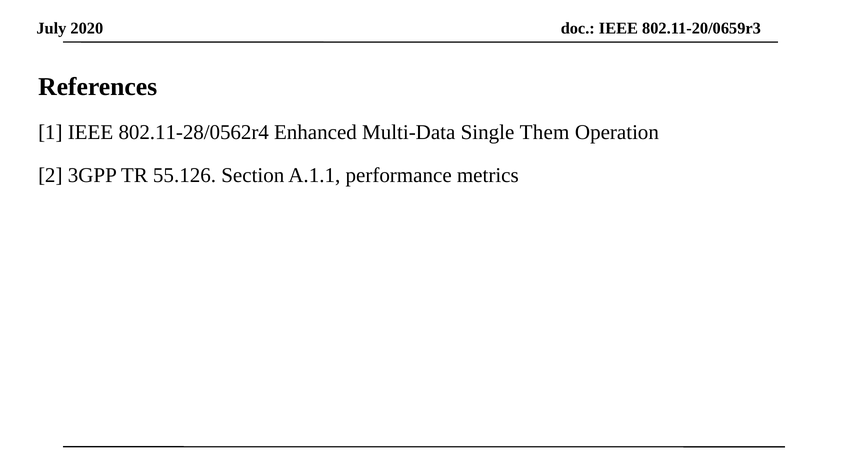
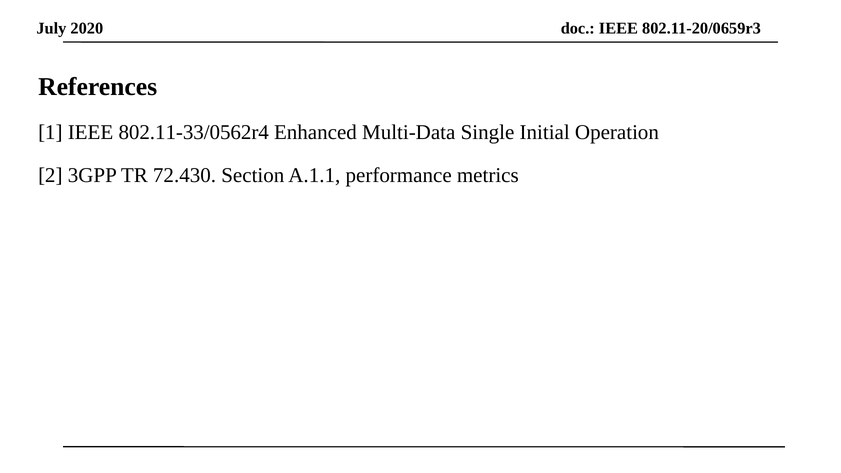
802.11-28/0562r4: 802.11-28/0562r4 -> 802.11-33/0562r4 (194, 132)
Them: Them -> Initial (545, 132)
55.126: 55.126 -> 72.430 (185, 175)
